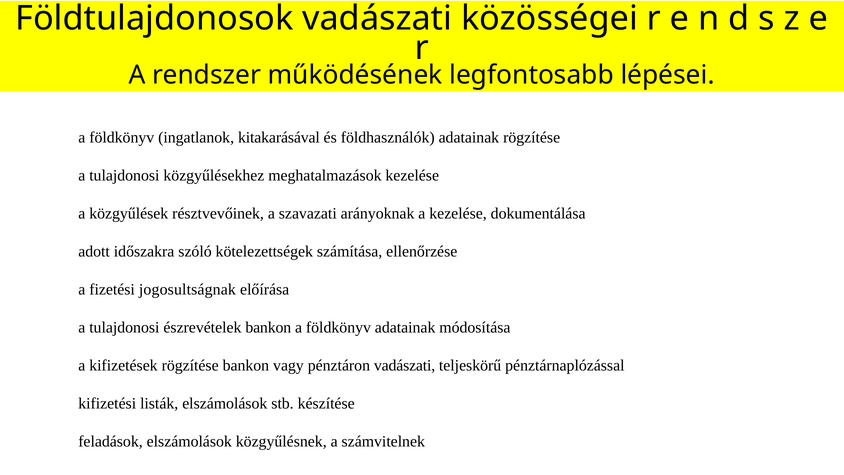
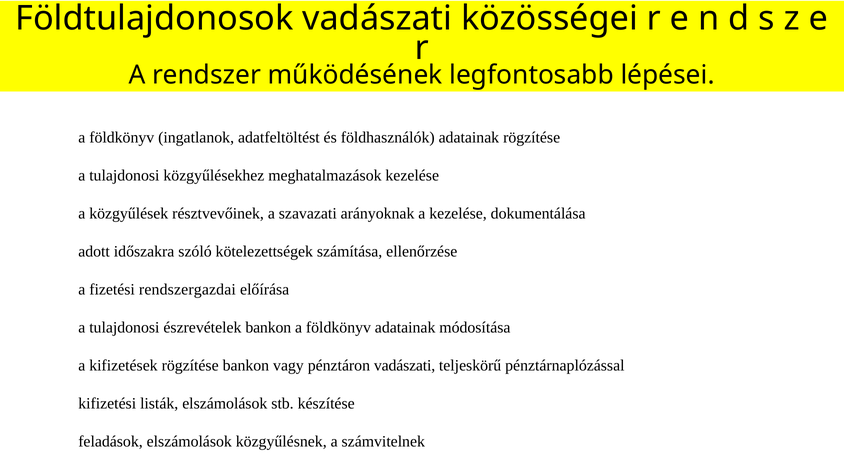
kitakarásával: kitakarásával -> adatfeltöltést (279, 137)
jogosultságnak: jogosultságnak -> rendszergazdai (187, 289)
